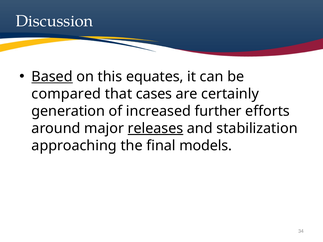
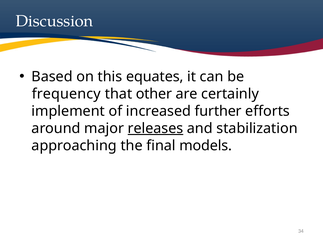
Based underline: present -> none (52, 77)
compared: compared -> frequency (66, 94)
cases: cases -> other (154, 94)
generation: generation -> implement (68, 111)
